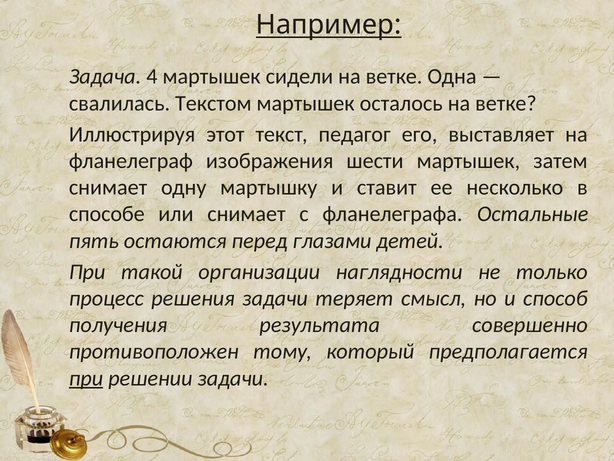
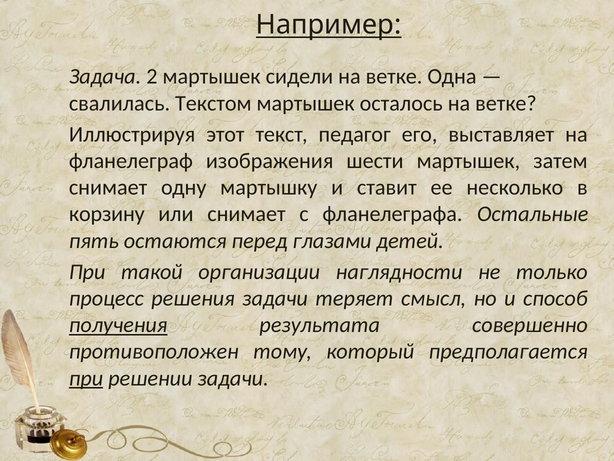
4: 4 -> 2 (152, 77)
способе: способе -> корзину (107, 214)
получения underline: none -> present (118, 325)
